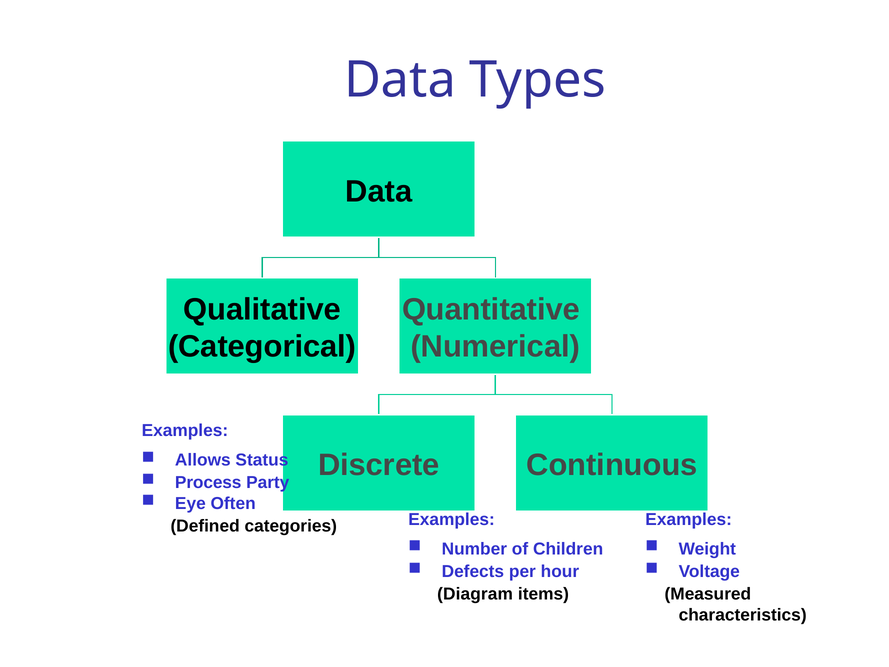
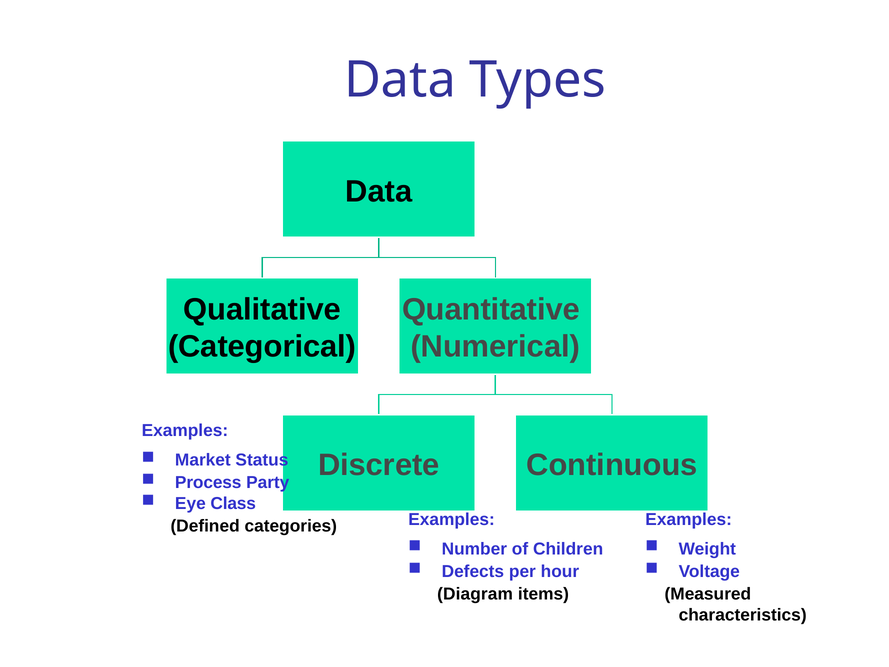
Allows: Allows -> Market (203, 460)
Often: Often -> Class (233, 503)
